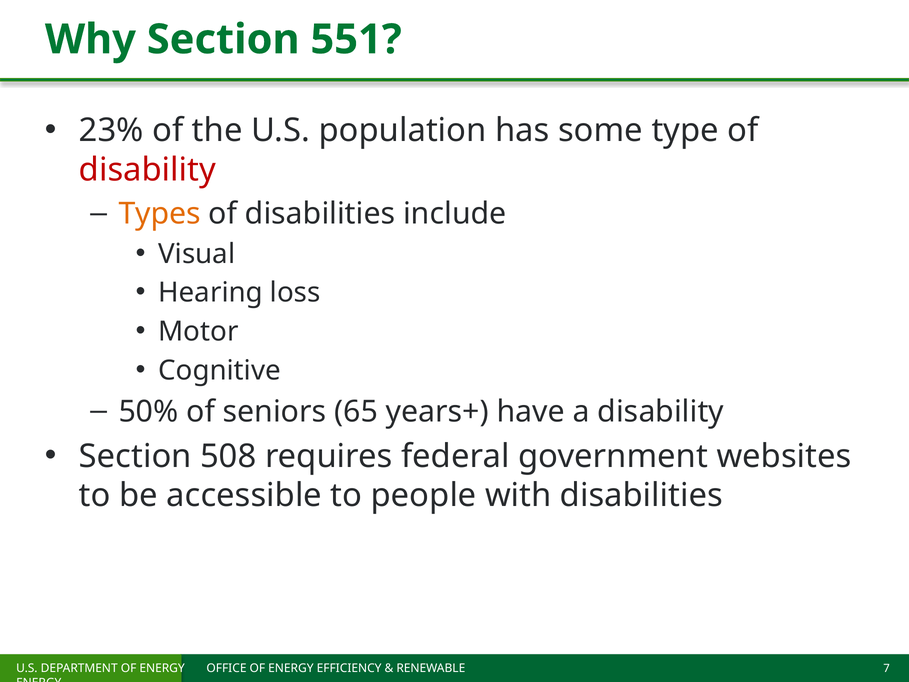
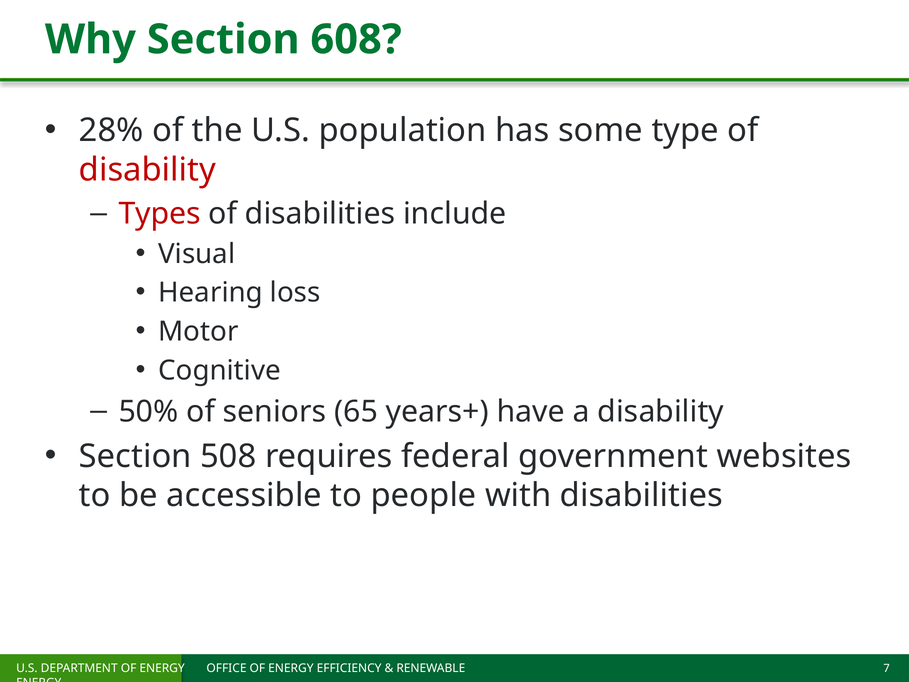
551: 551 -> 608 (356, 40)
23%: 23% -> 28% (111, 131)
Types colour: orange -> red (160, 214)
